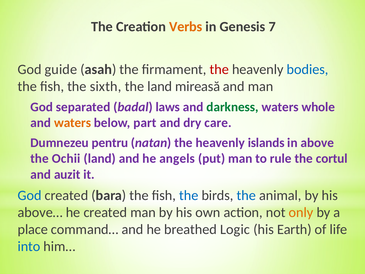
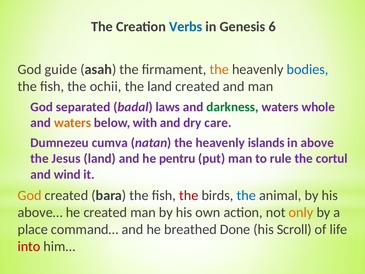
Verbs colour: orange -> blue (186, 27)
7: 7 -> 6 (272, 27)
the colour: red -> orange (219, 69)
sixth: sixth -> ochii (106, 86)
land mireasă: mireasă -> created (198, 86)
part: part -> with (145, 123)
pentru: pentru -> cumva (110, 143)
Ochii: Ochii -> Jesus (66, 158)
angels: angels -> pentru (177, 158)
auzit: auzit -> wind (67, 174)
God colour: blue -> orange (30, 195)
the colour: blue -> red (189, 195)
Logic: Logic -> Done (235, 229)
Earth: Earth -> Scroll (294, 229)
into colour: blue -> red (29, 246)
